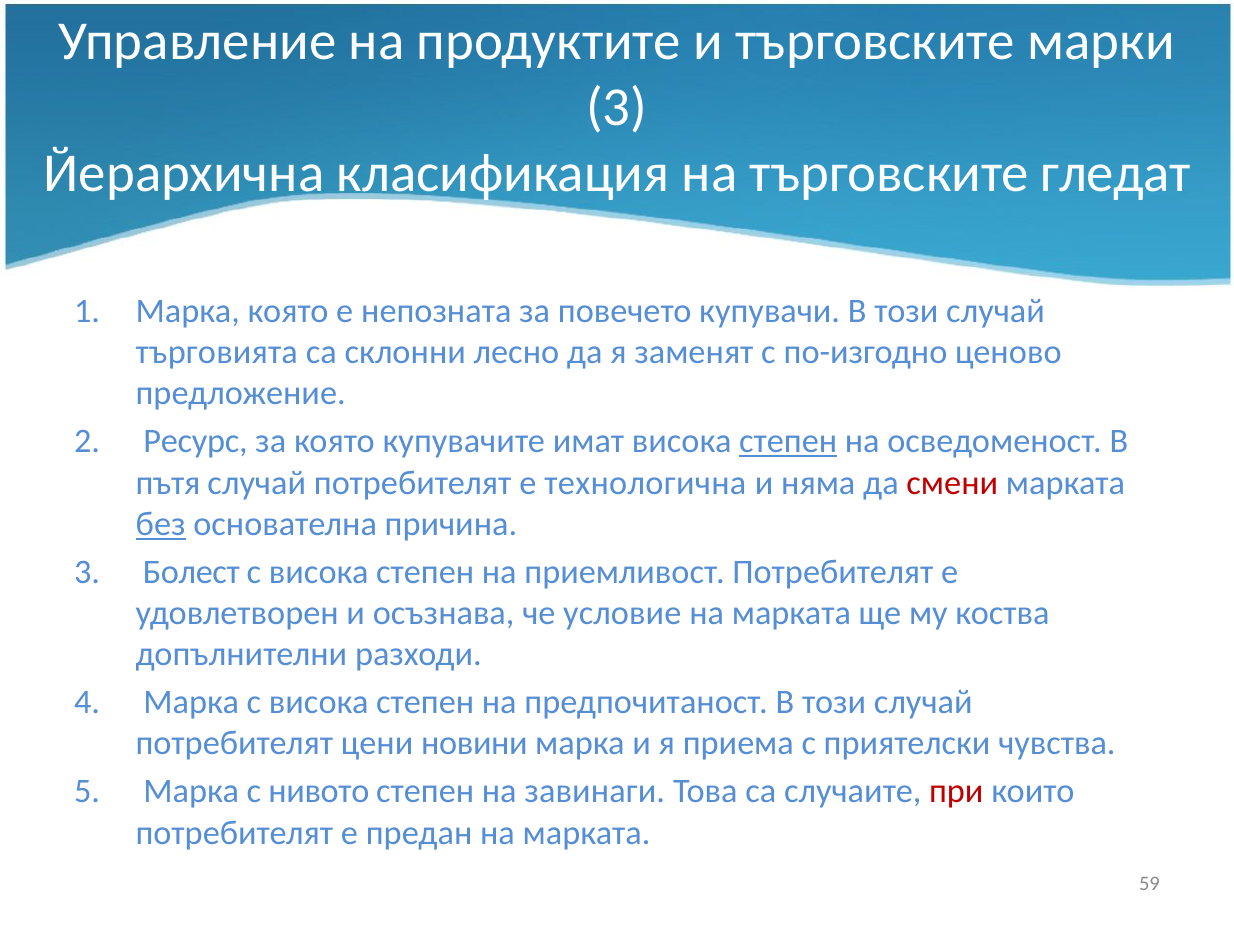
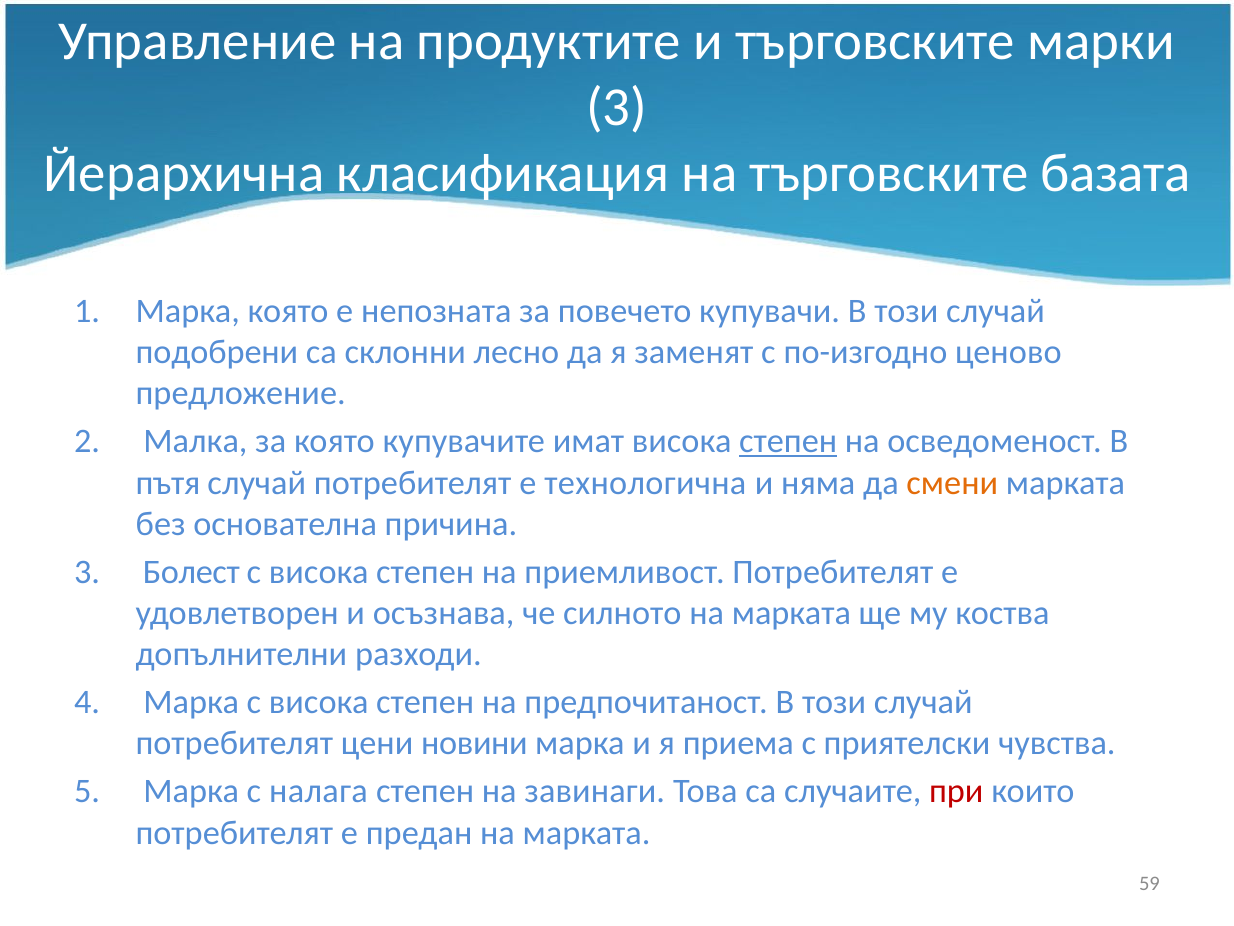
гледат: гледат -> базата (1116, 173)
търговията: търговията -> подобрени (217, 352)
Ресурс: Ресурс -> Малка (195, 441)
смени colour: red -> orange (952, 483)
без underline: present -> none (161, 524)
условие: условие -> силното (622, 613)
нивото: нивото -> налага (319, 791)
